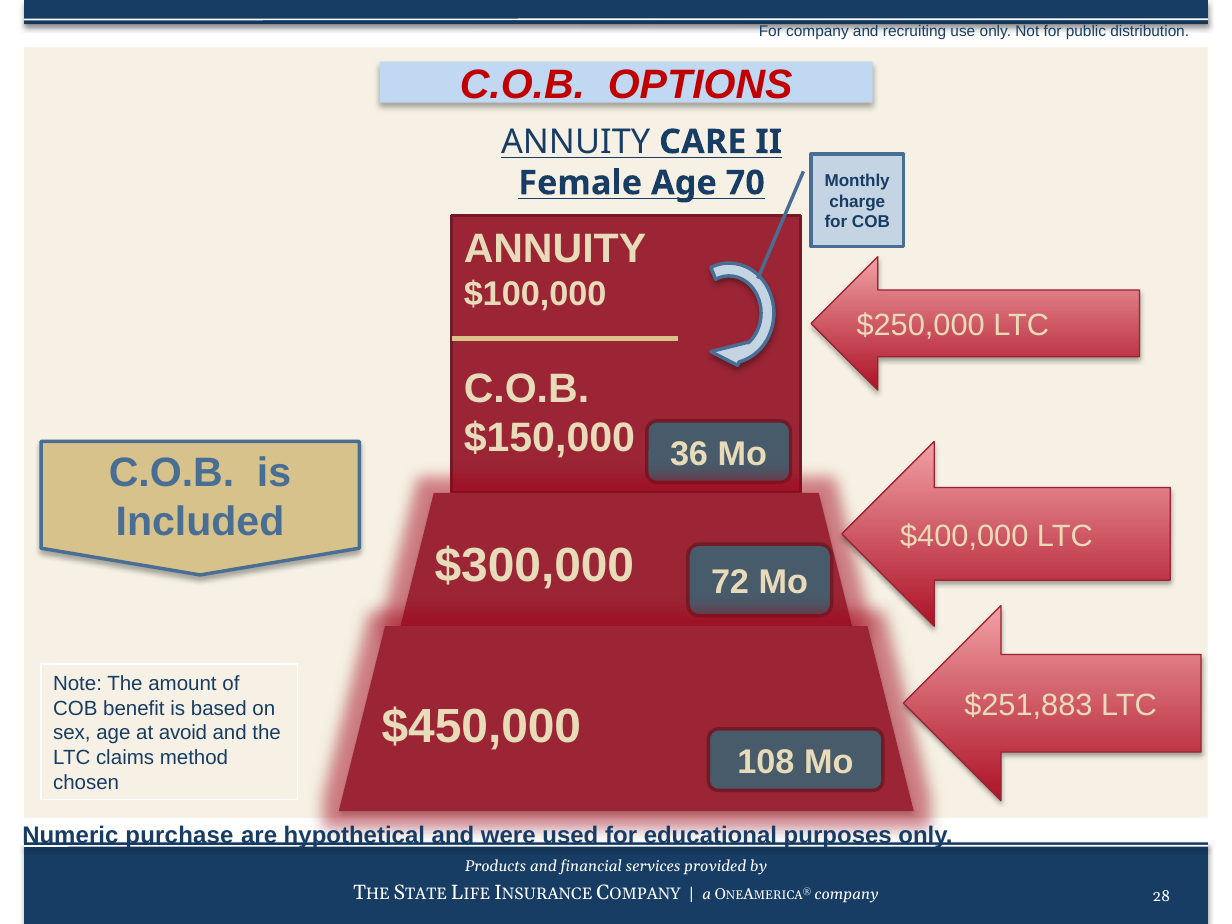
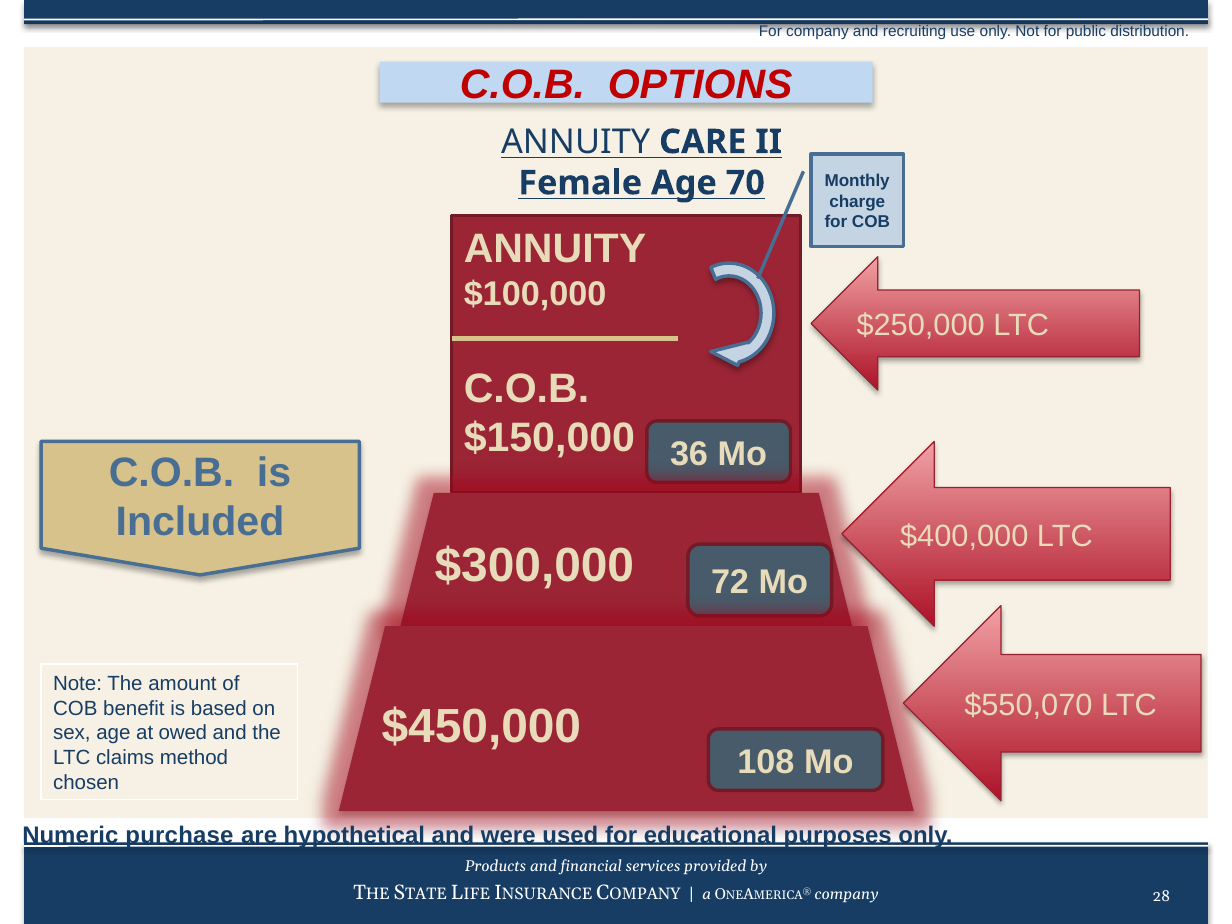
$251,883: $251,883 -> $550,070 (1028, 705)
avoid: avoid -> owed (183, 733)
